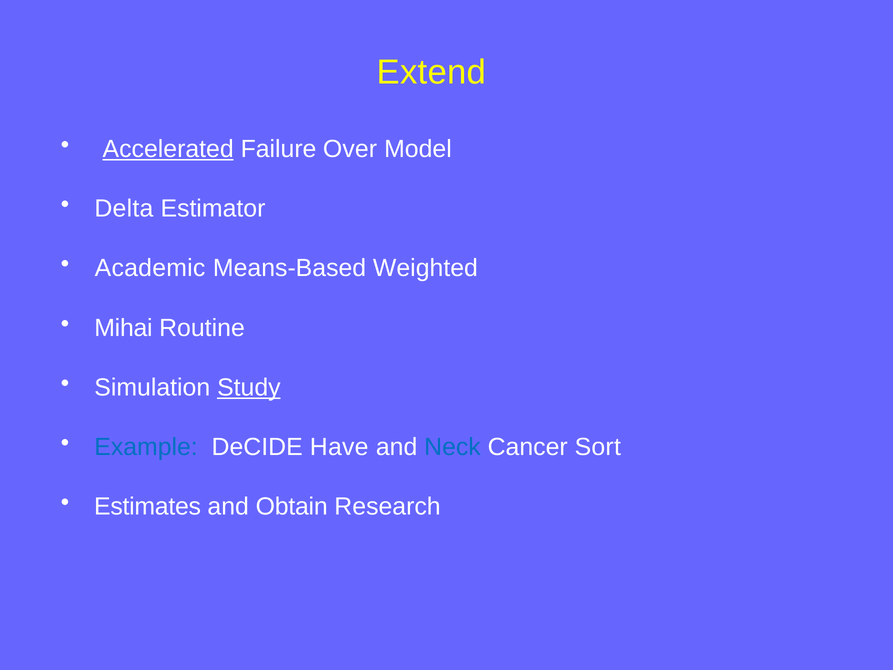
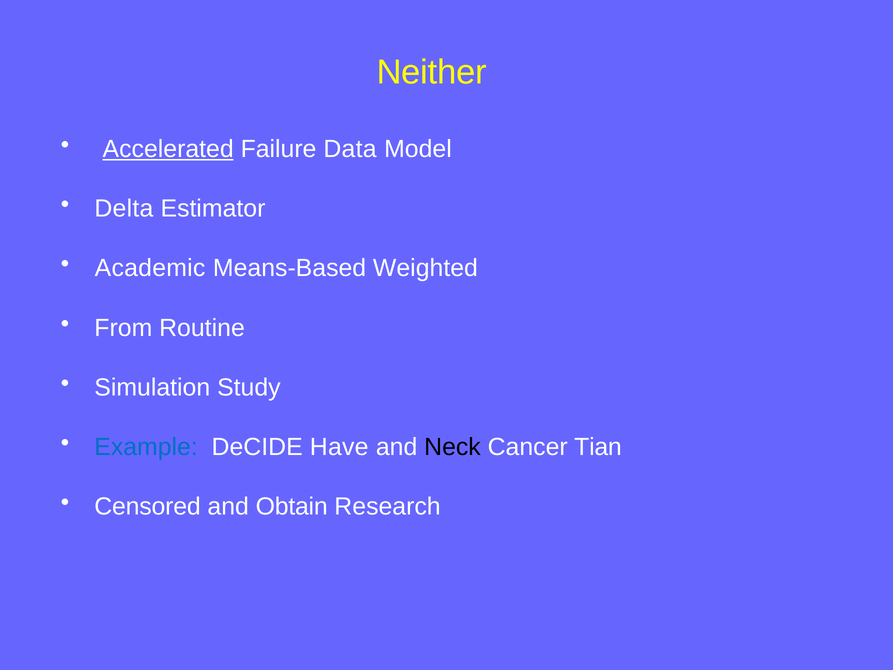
Extend: Extend -> Neither (432, 72)
Over: Over -> Data (350, 149)
Mihai: Mihai -> From (123, 328)
Study underline: present -> none (249, 387)
Neck colour: blue -> black (452, 447)
Sort: Sort -> Tian (598, 447)
Estimates: Estimates -> Censored (148, 506)
